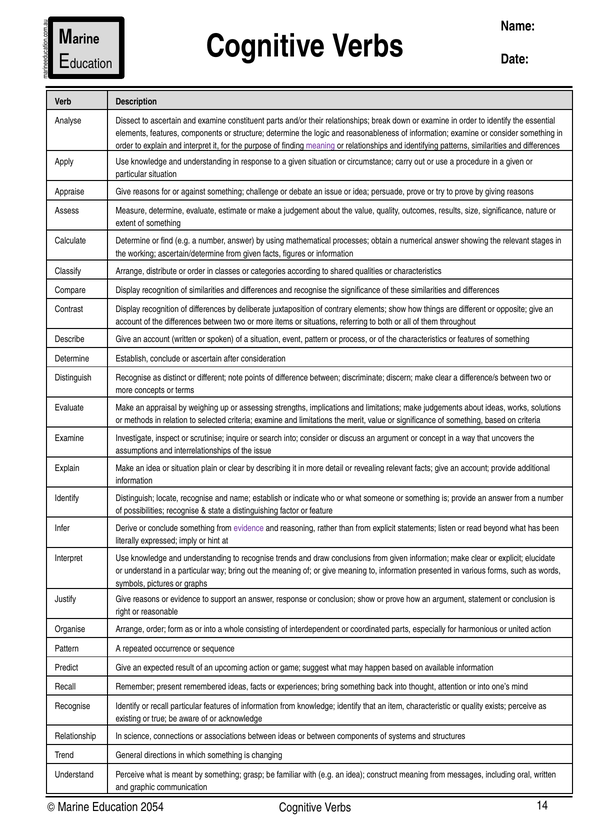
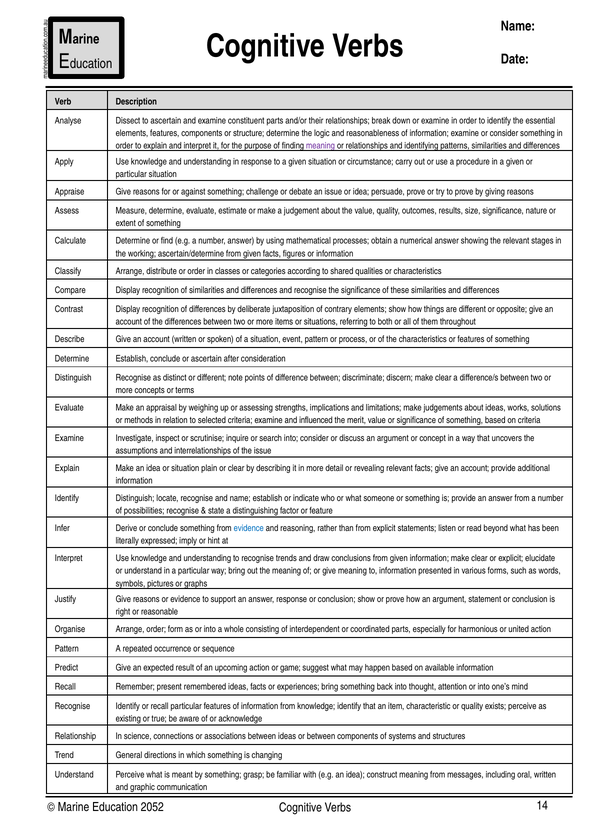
examine and limitations: limitations -> influenced (316, 421)
evidence colour: purple -> blue (249, 528)
2054: 2054 -> 2052 (152, 807)
